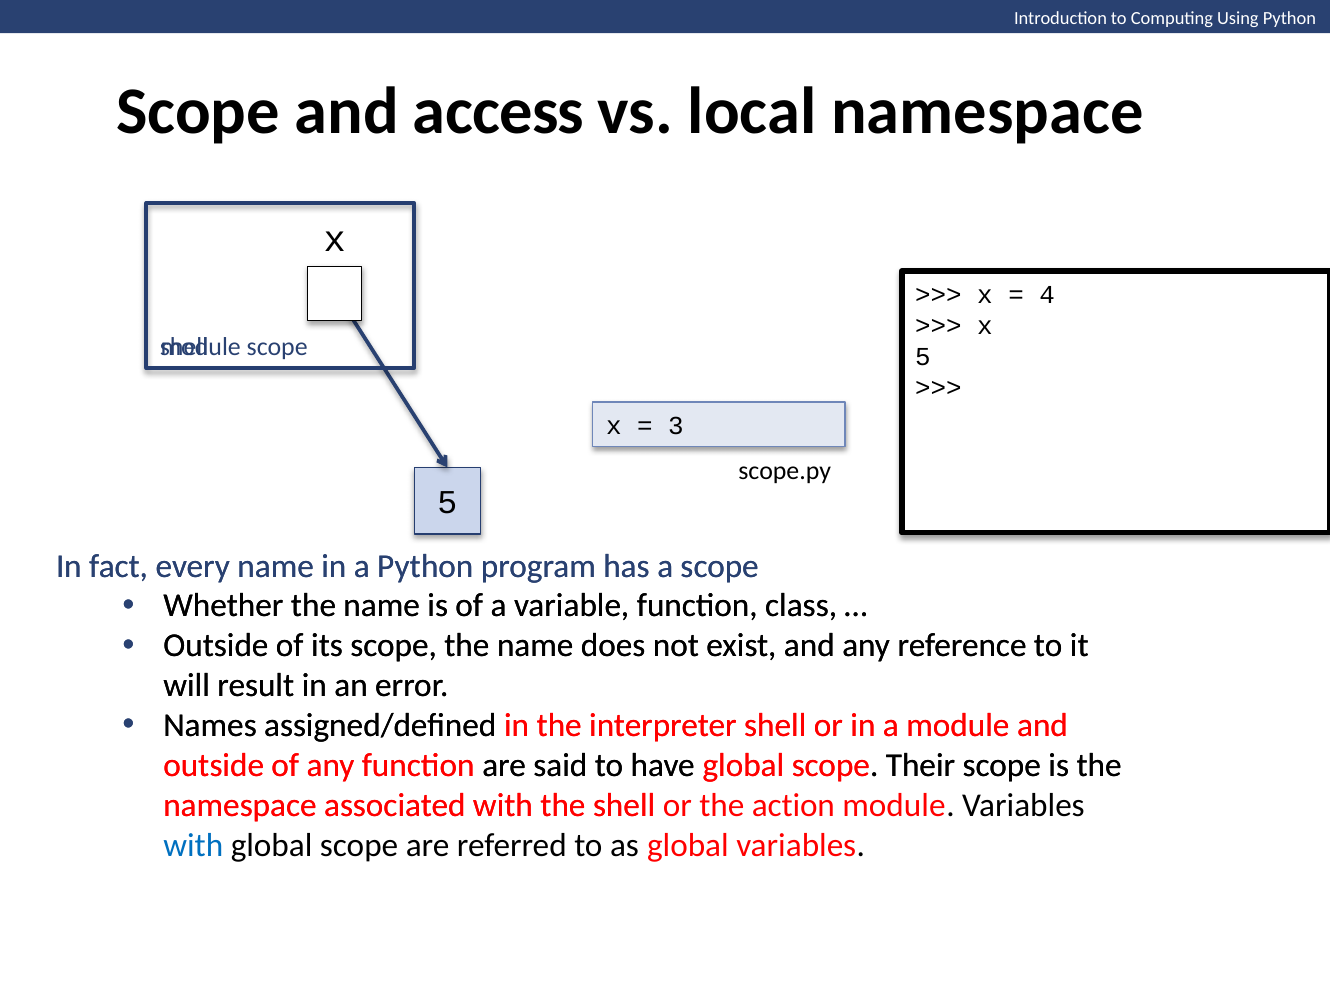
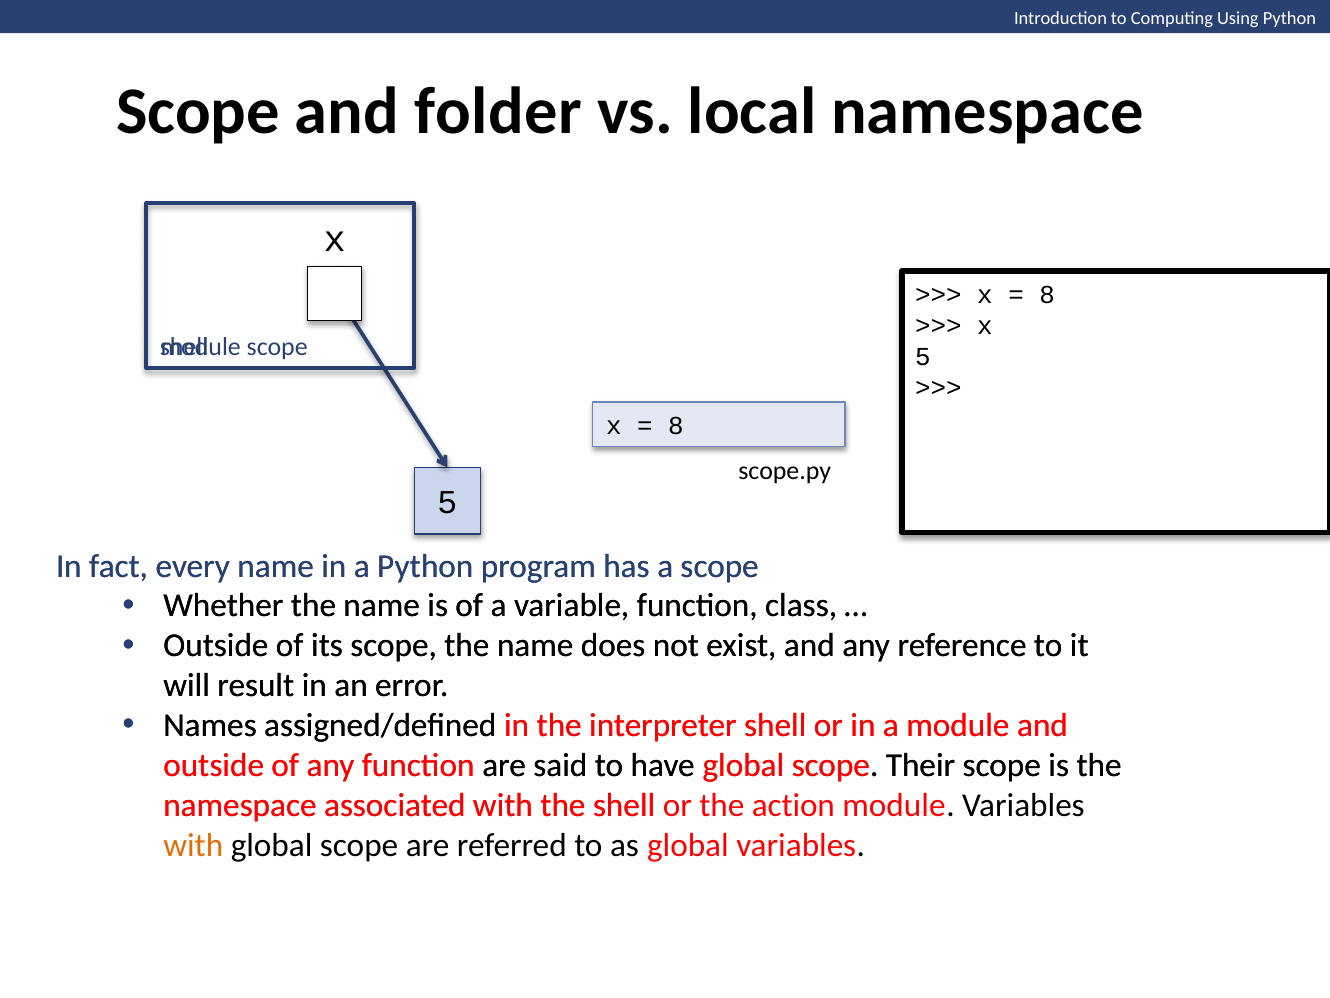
access: access -> folder (498, 112)
4: 4 -> 8 (1047, 295)
3: 3 -> 8 (676, 426)
with colour: blue -> orange (193, 845)
